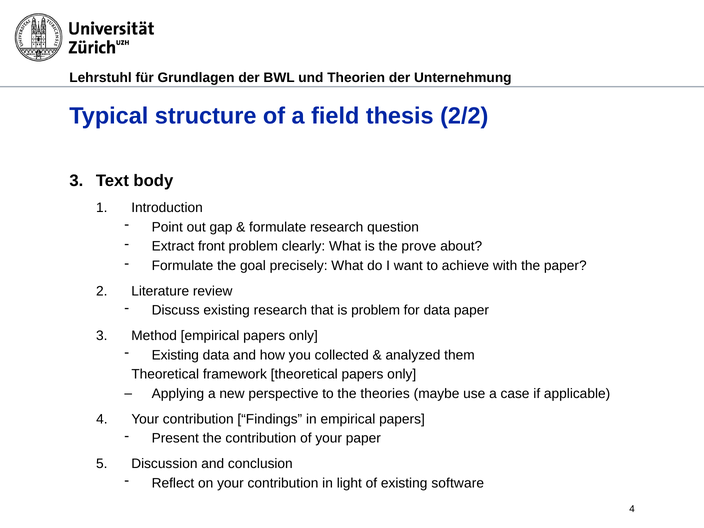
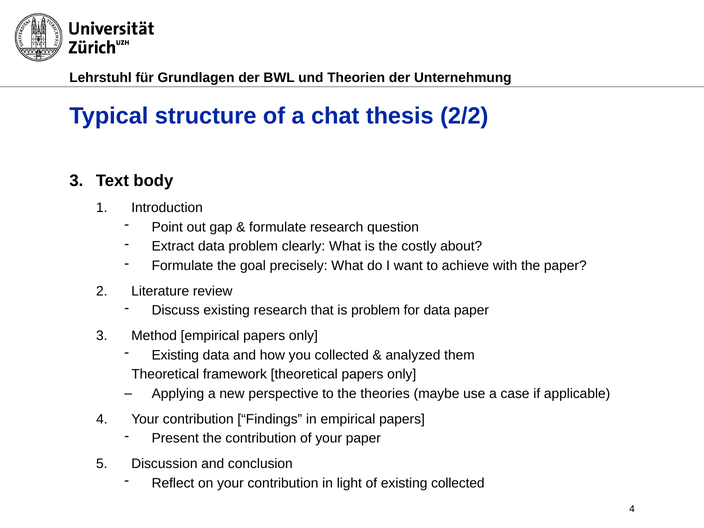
field: field -> chat (335, 116)
Extract front: front -> data (211, 246)
prove: prove -> costly (419, 246)
existing software: software -> collected (458, 483)
